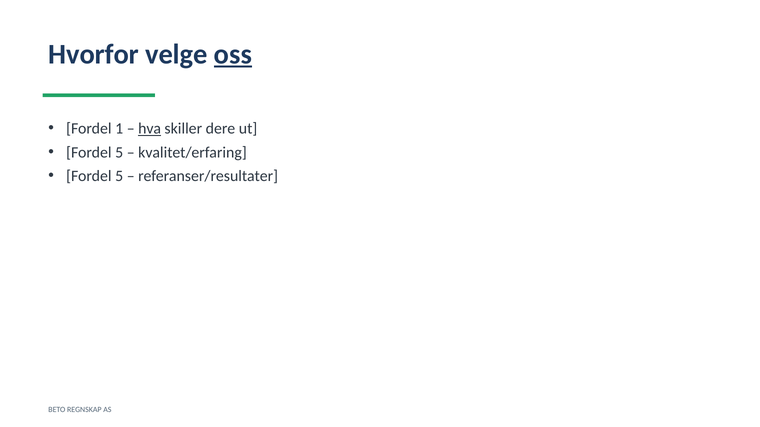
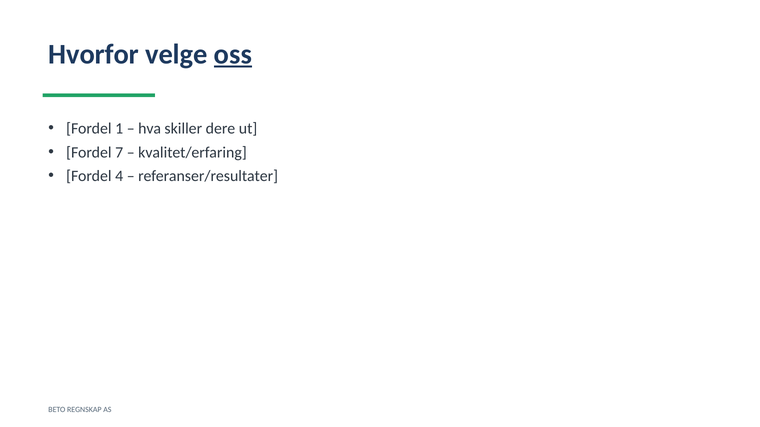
hva underline: present -> none (150, 129)
5: 5 -> 7 (119, 152)
5: 5 -> 4 (119, 176)
